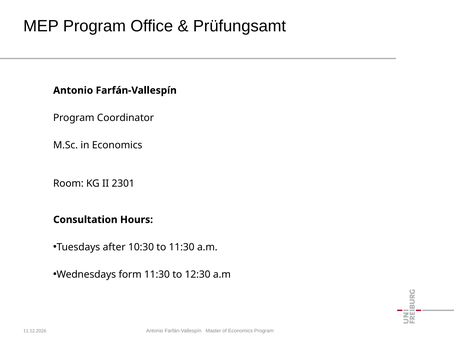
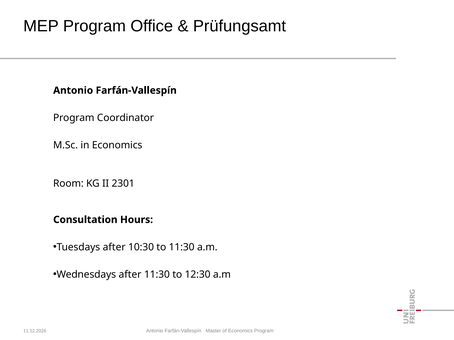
Wednesdays form: form -> after (130, 275)
